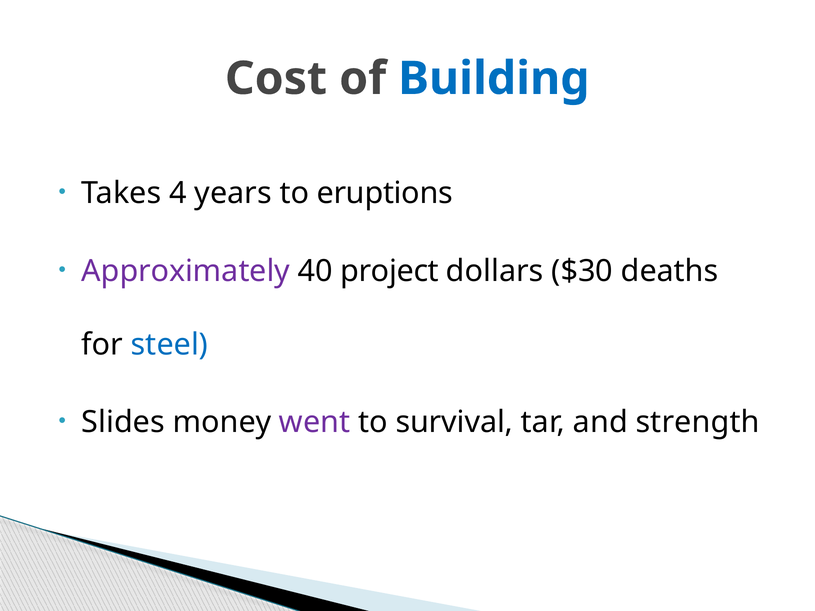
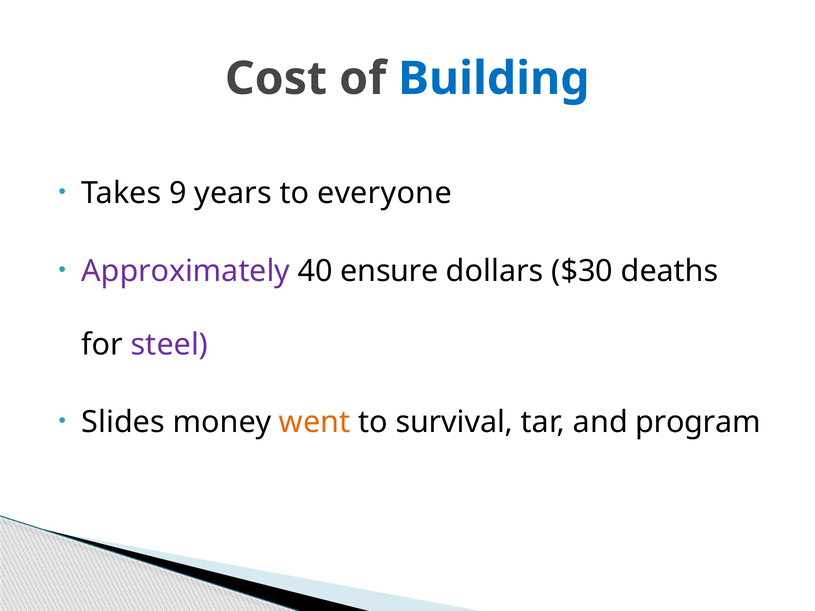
4: 4 -> 9 (178, 193)
eruptions: eruptions -> everyone (384, 193)
project: project -> ensure (390, 271)
steel colour: blue -> purple (169, 345)
went colour: purple -> orange (315, 423)
strength: strength -> program (698, 423)
